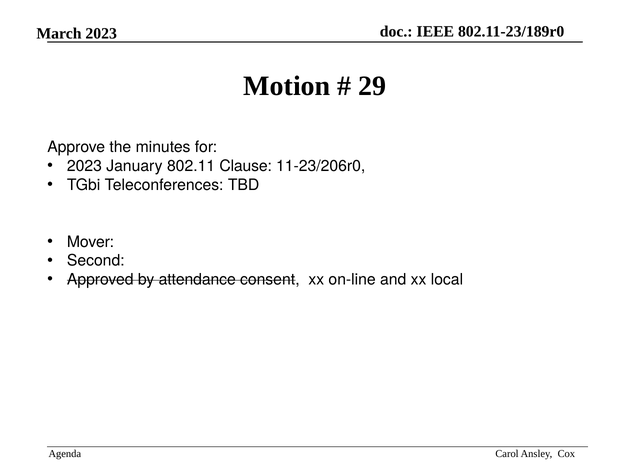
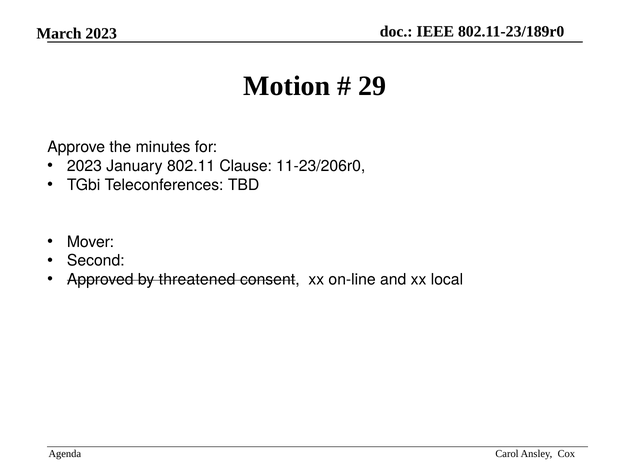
attendance: attendance -> threatened (197, 279)
